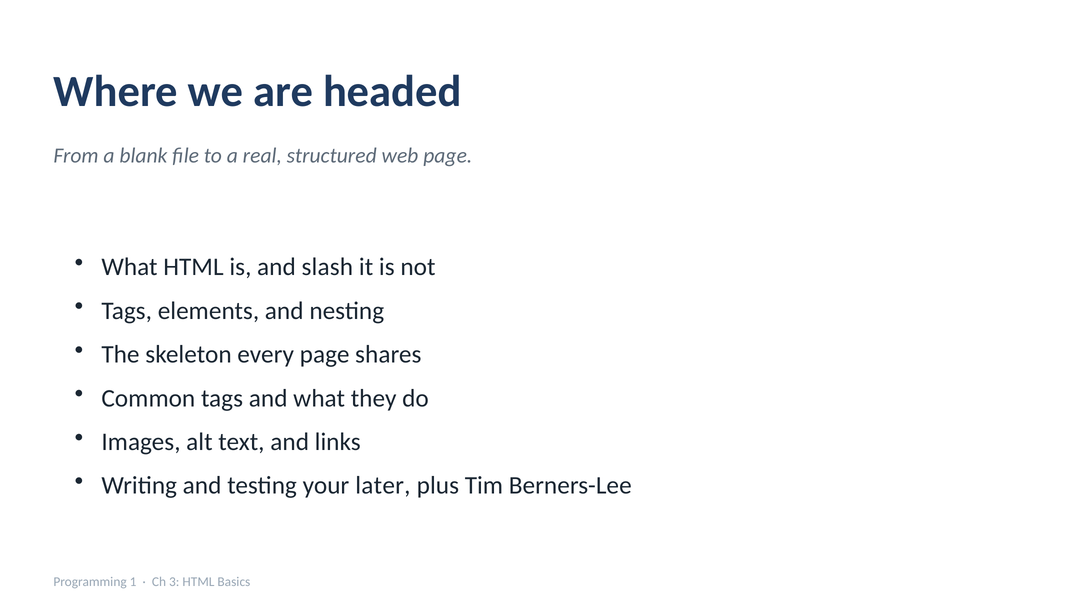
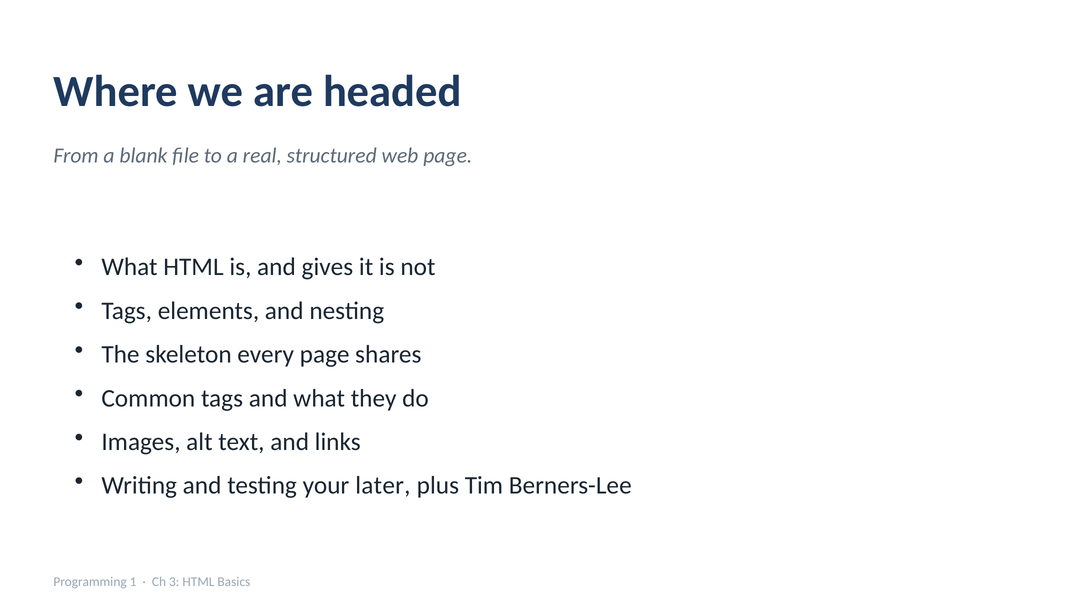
slash: slash -> gives (327, 267)
